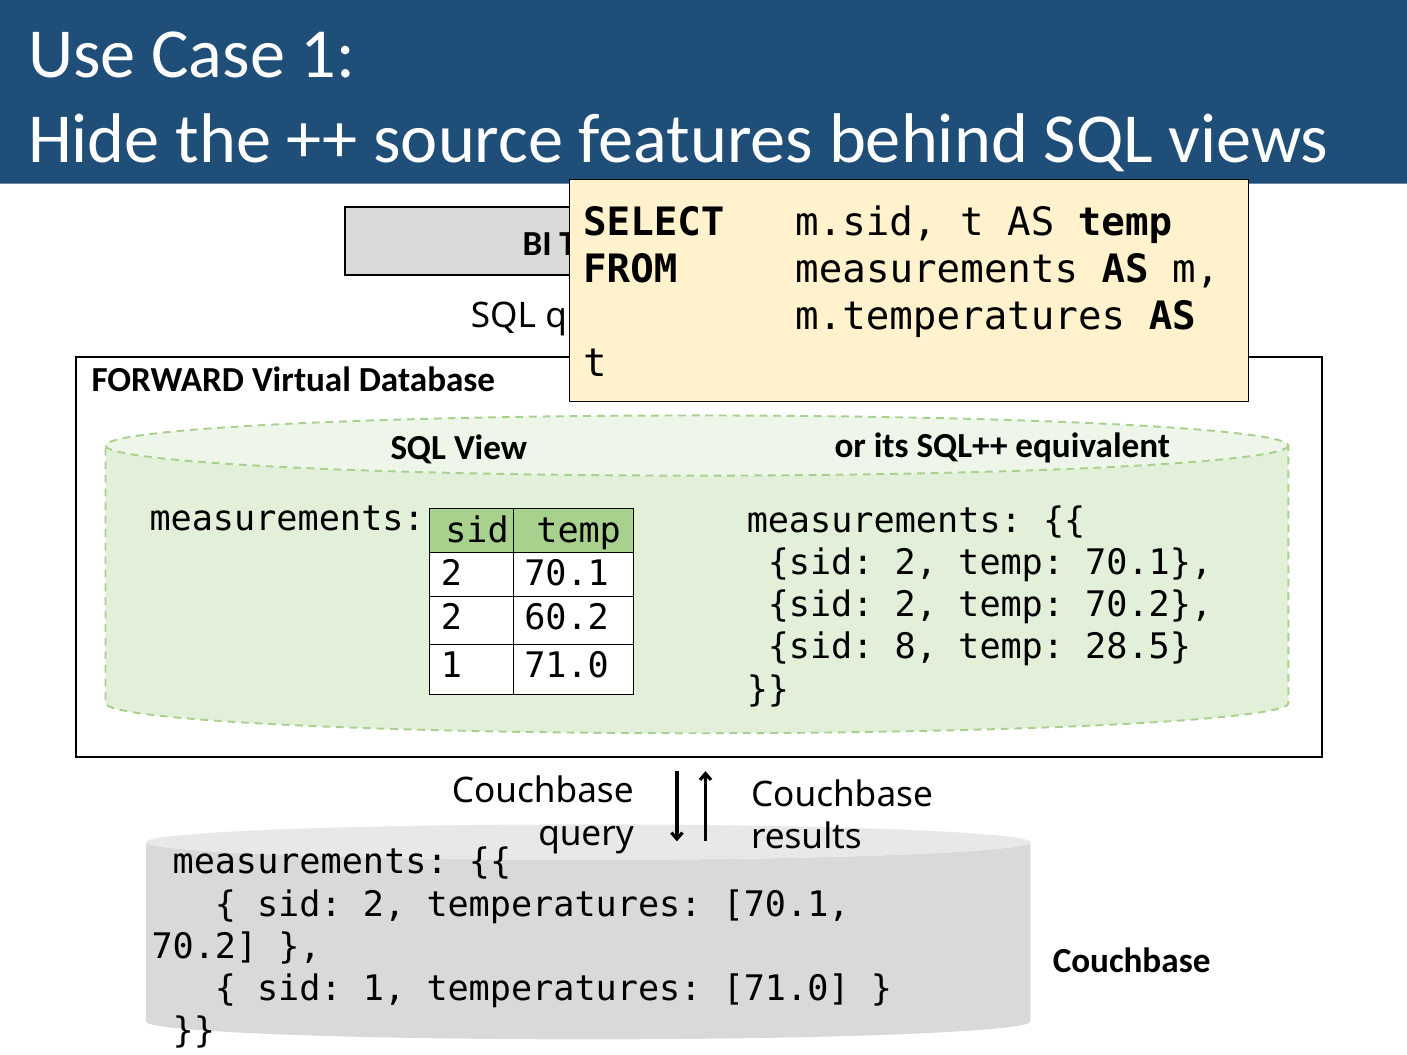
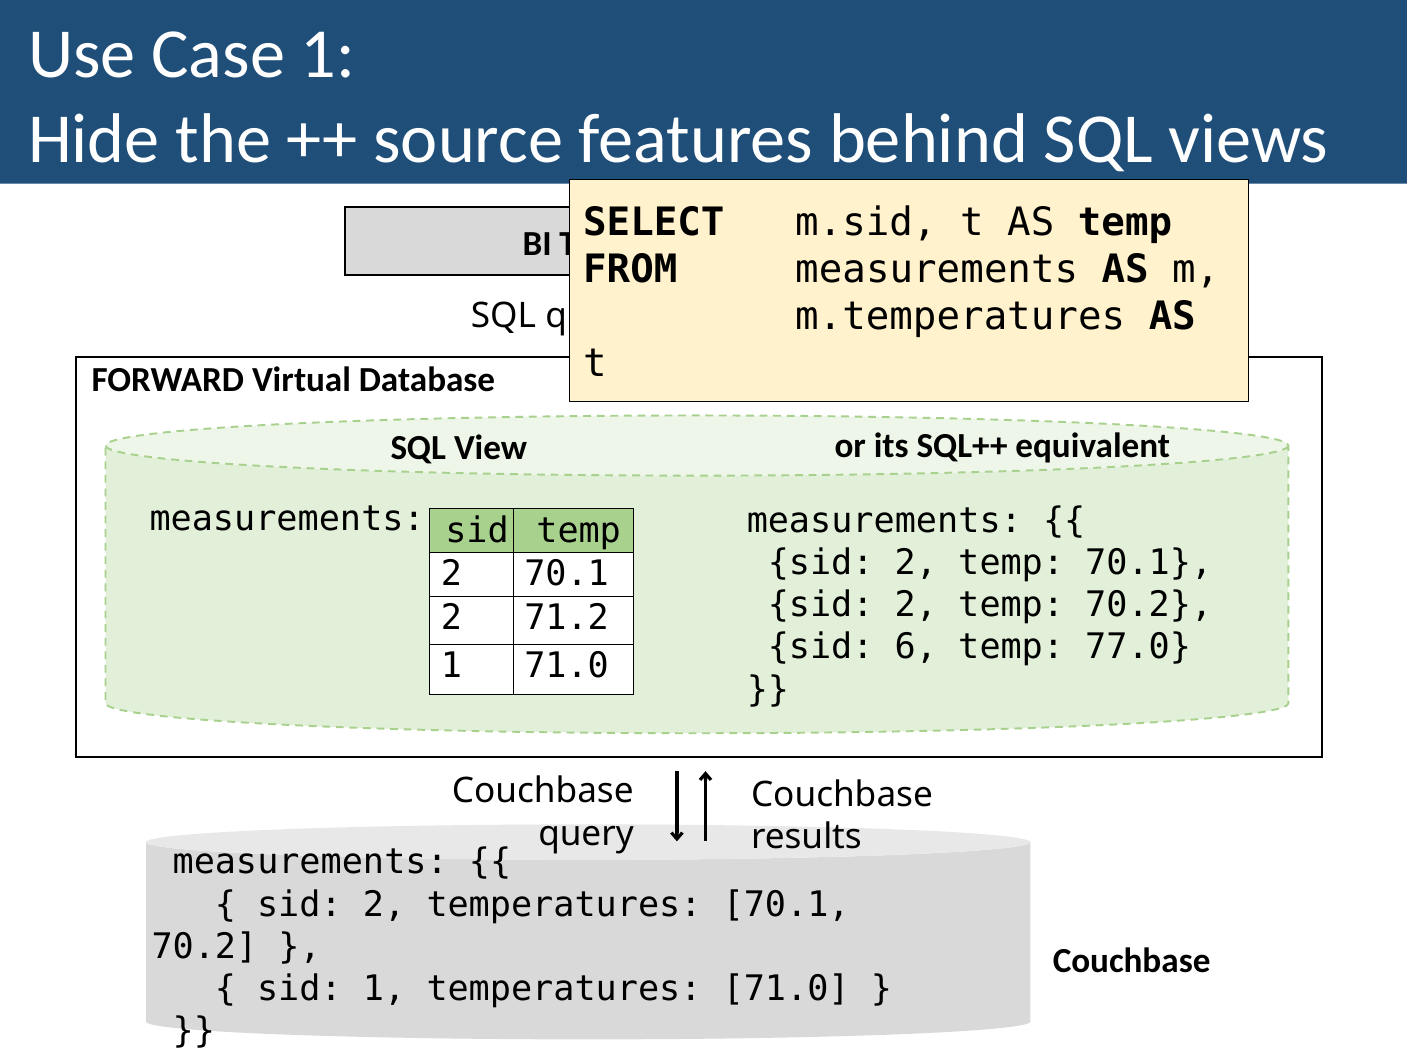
60.2: 60.2 -> 71.2 (567, 618)
8: 8 -> 6 (916, 647)
28.5: 28.5 -> 77.0 (1138, 647)
